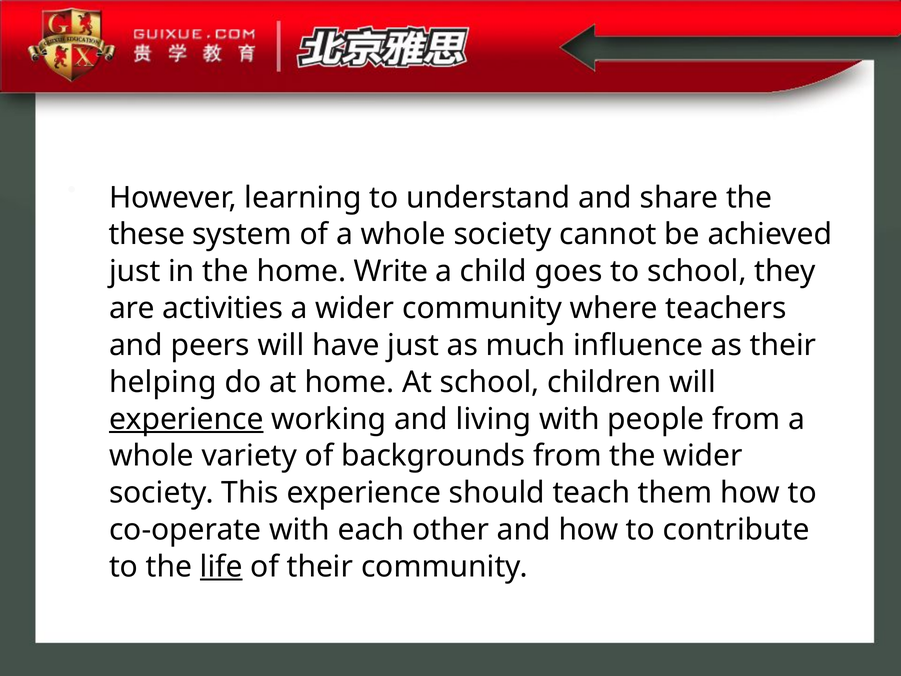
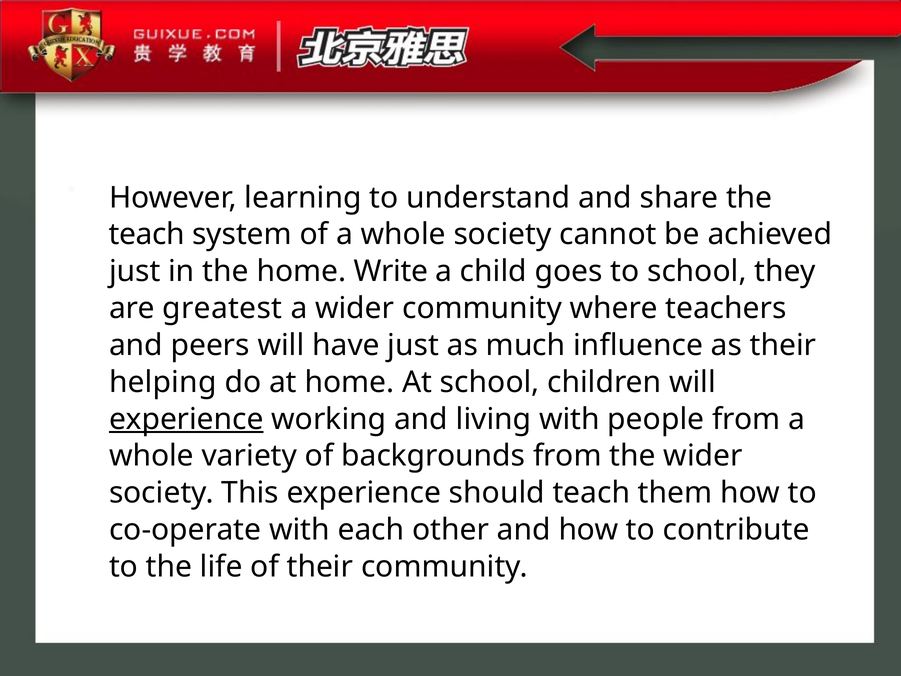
these: these -> teach (147, 234)
activities: activities -> greatest (222, 308)
life underline: present -> none (221, 567)
